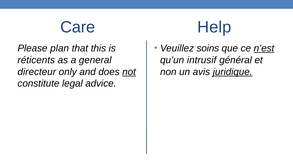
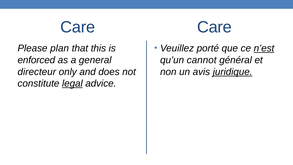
Help: Help -> Care (214, 27)
soins: soins -> porté (208, 48)
réticents: réticents -> enforced (36, 60)
intrusif: intrusif -> cannot (202, 60)
not underline: present -> none (129, 72)
legal underline: none -> present (72, 83)
